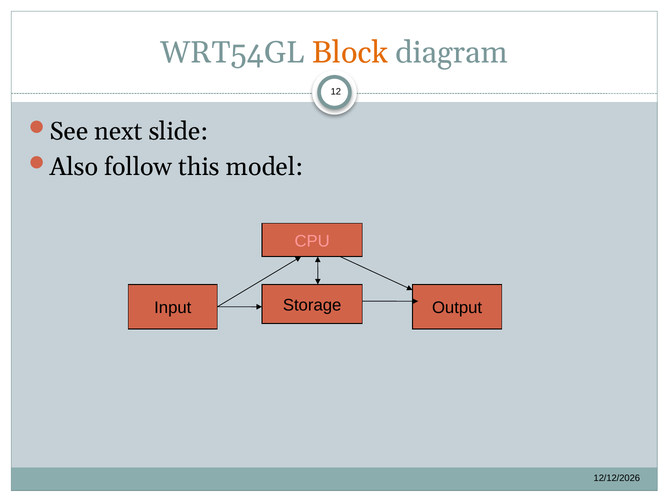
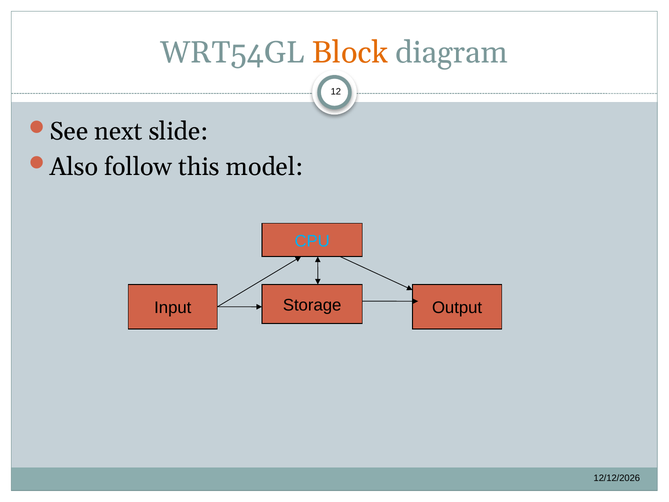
CPU colour: pink -> light blue (312, 241)
